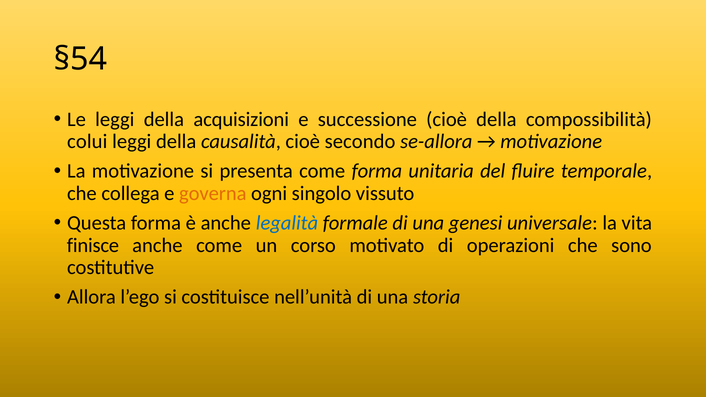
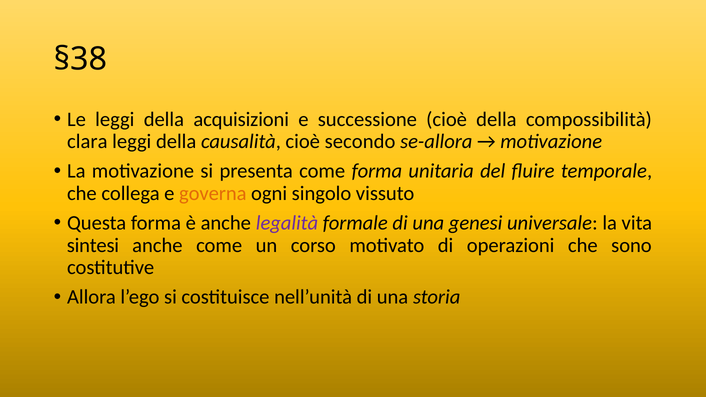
§54: §54 -> §38 (81, 59)
colui: colui -> clara (87, 142)
legalità colour: blue -> purple (287, 223)
finisce: finisce -> sintesi (93, 245)
